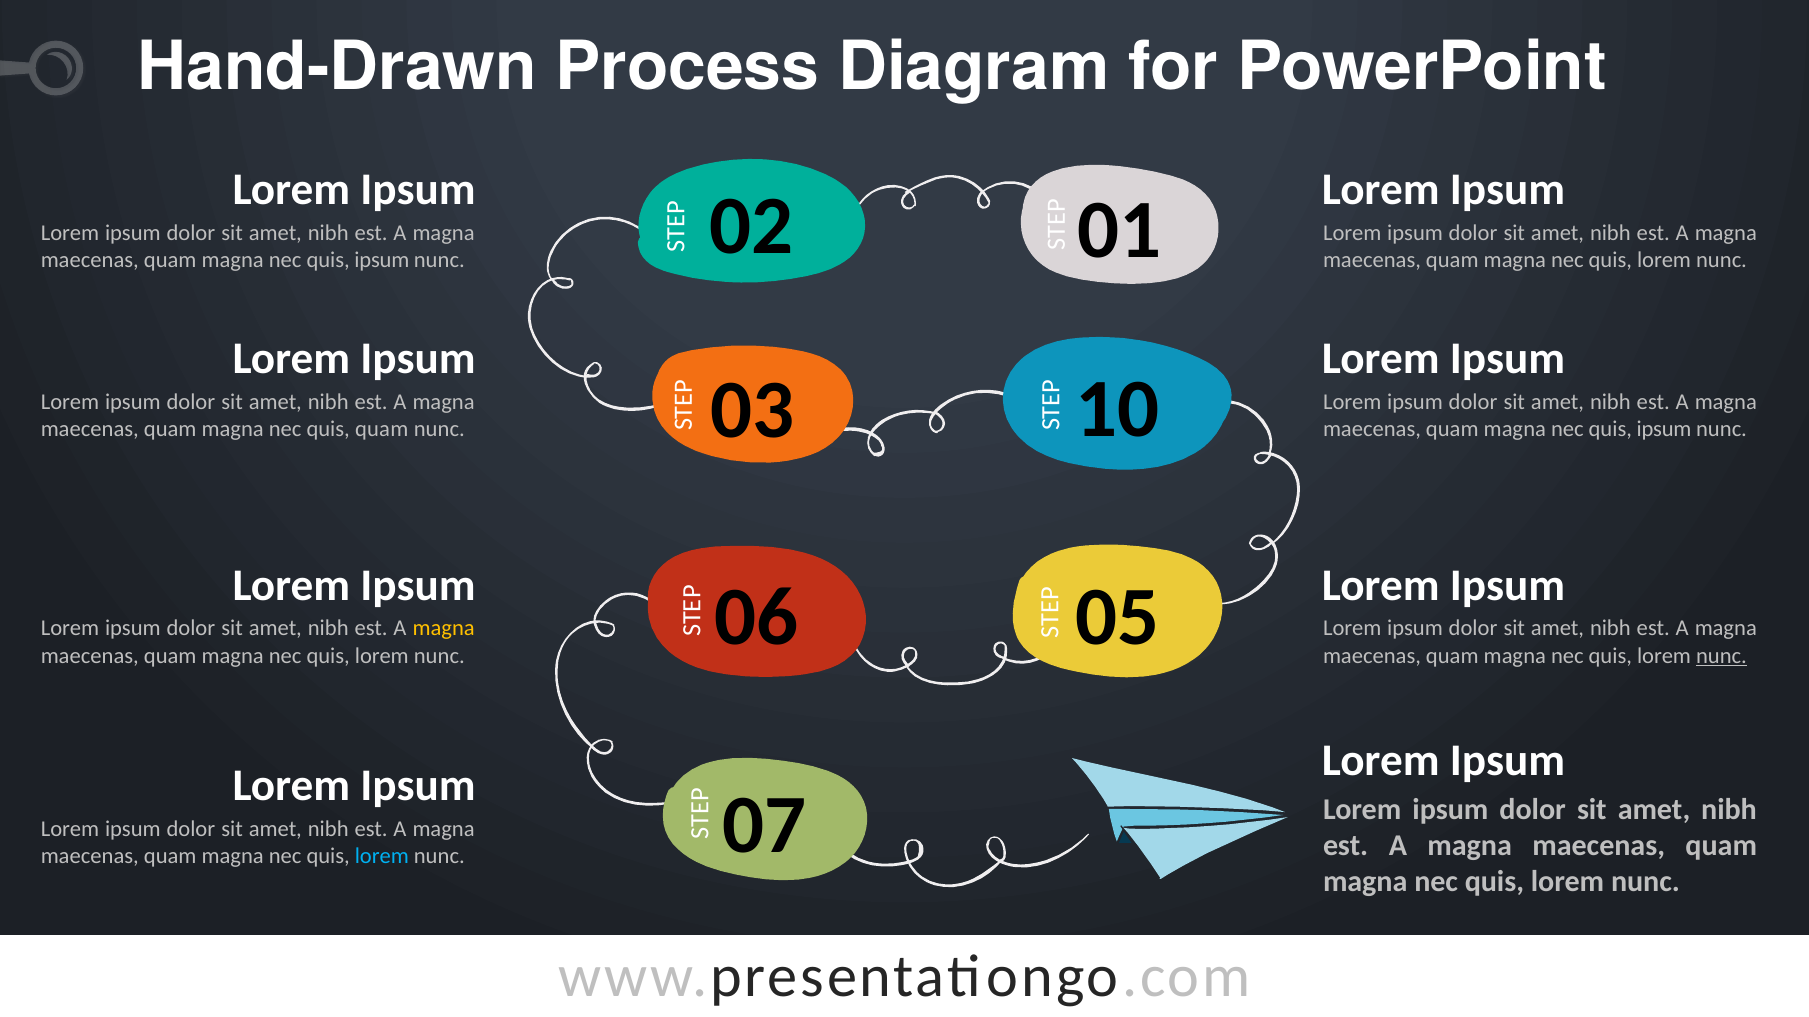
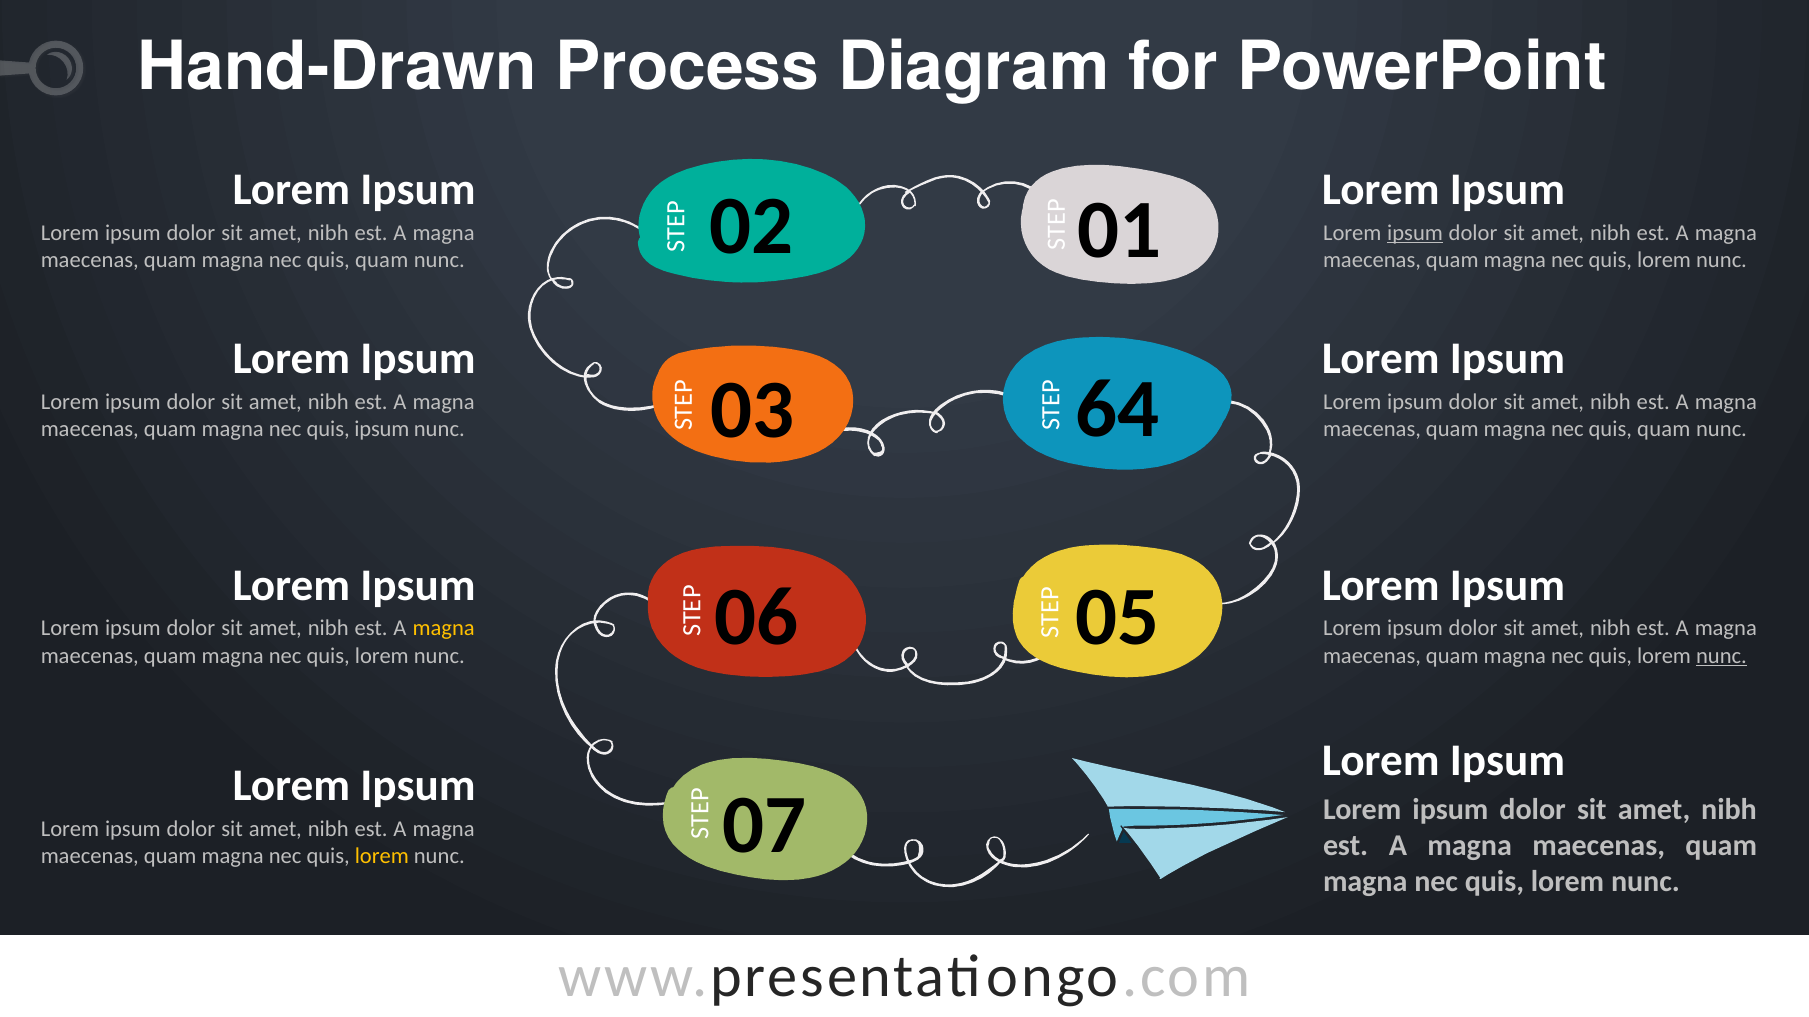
ipsum underline: none -> present (1415, 233)
ipsum: ipsum -> quam (382, 260)
10: 10 -> 64 (1117, 409)
quis quam: quam -> ipsum (382, 429)
ipsum: ipsum -> quam (1664, 429)
lorem colour: light blue -> yellow (382, 856)
